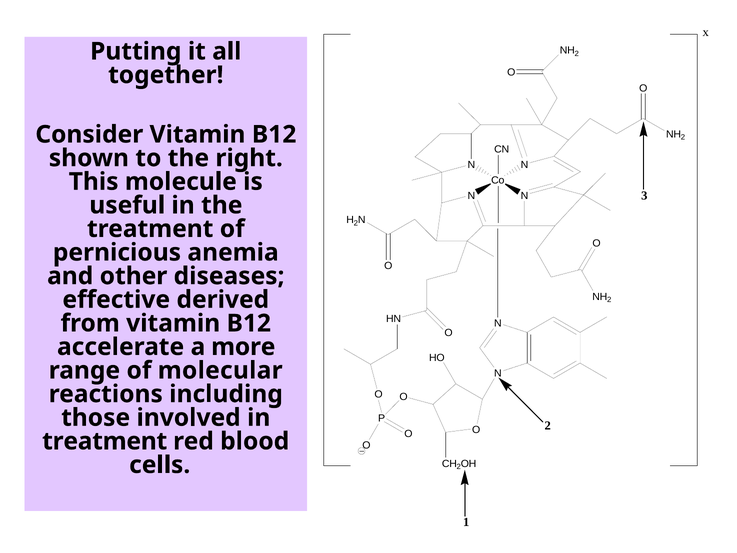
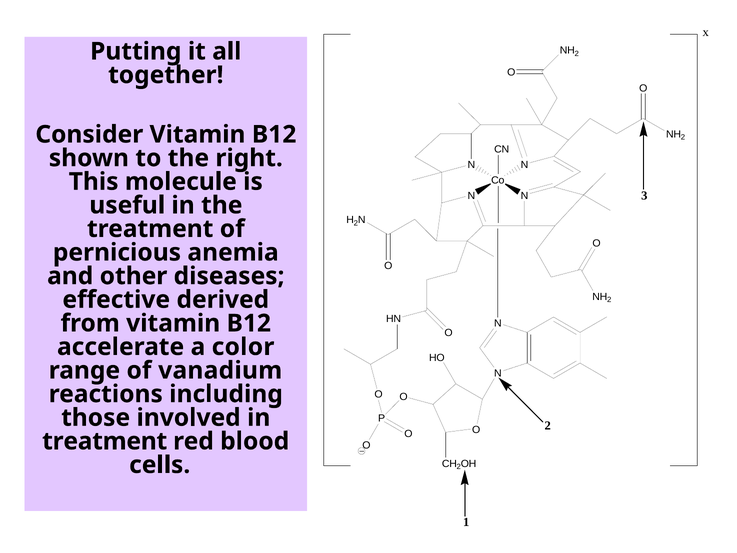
more: more -> color (243, 347)
molecular: molecular -> vanadium (220, 370)
